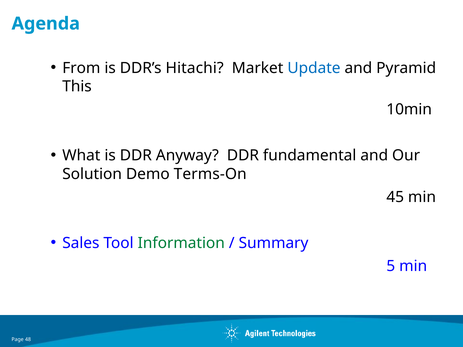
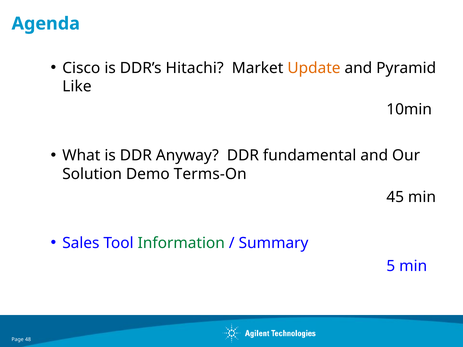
From: From -> Cisco (81, 68)
Update colour: blue -> orange (314, 68)
This: This -> Like (77, 87)
